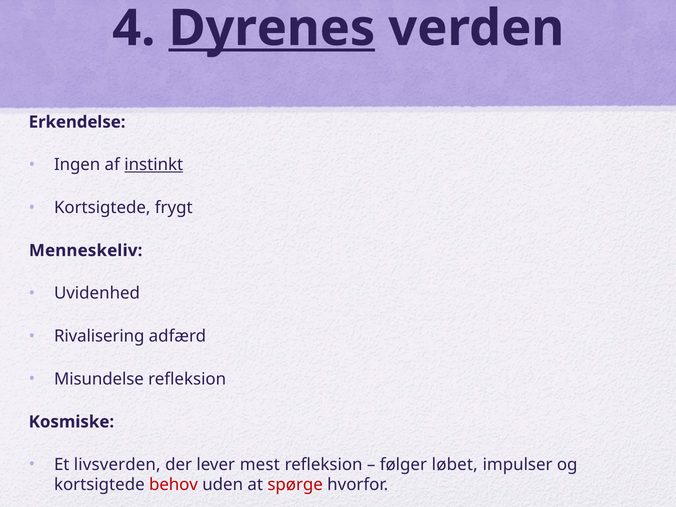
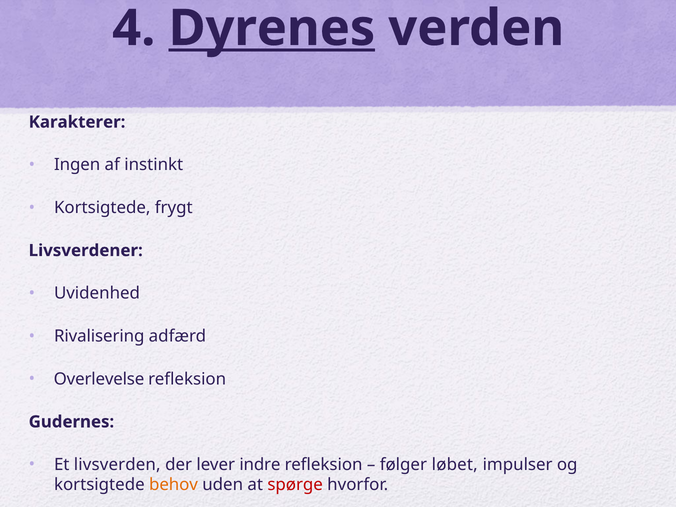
Erkendelse: Erkendelse -> Karakterer (77, 122)
instinkt underline: present -> none (154, 165)
Menneskeliv: Menneskeliv -> Livsverdener (86, 251)
Misundelse: Misundelse -> Overlevelse (99, 379)
Kosmiske: Kosmiske -> Gudernes (71, 422)
mest: mest -> indre (260, 465)
behov colour: red -> orange (174, 485)
